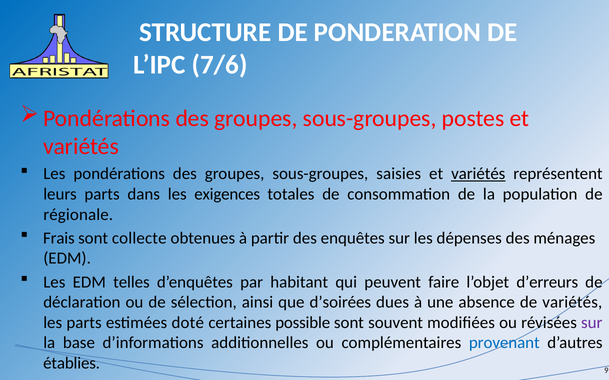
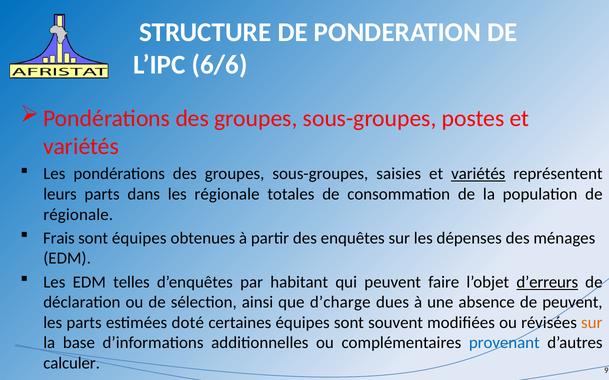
7/6: 7/6 -> 6/6 (220, 65)
les exigences: exigences -> régionale (227, 194)
sont collecte: collecte -> équipes (139, 238)
d’erreurs underline: none -> present (547, 282)
d’soirées: d’soirées -> d’charge (340, 303)
de variétés: variétés -> peuvent (572, 303)
certaines possible: possible -> équipes (303, 323)
sur colour: purple -> orange (592, 323)
établies: établies -> calculer (72, 364)
